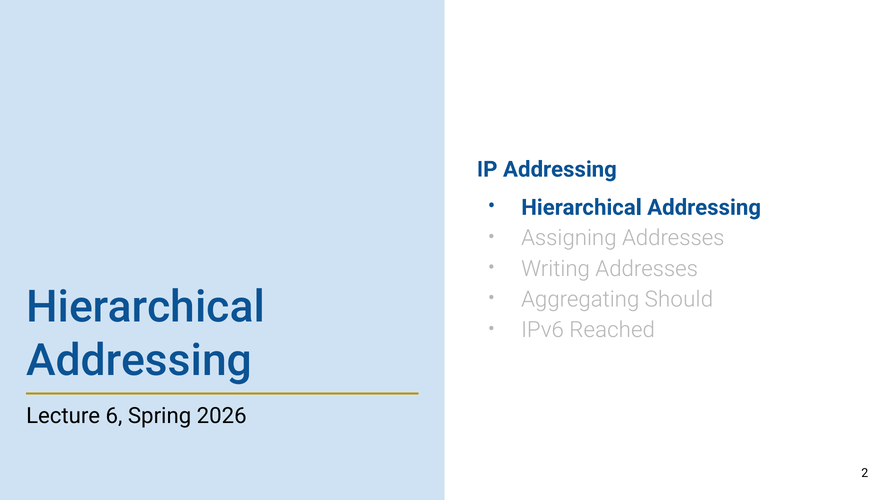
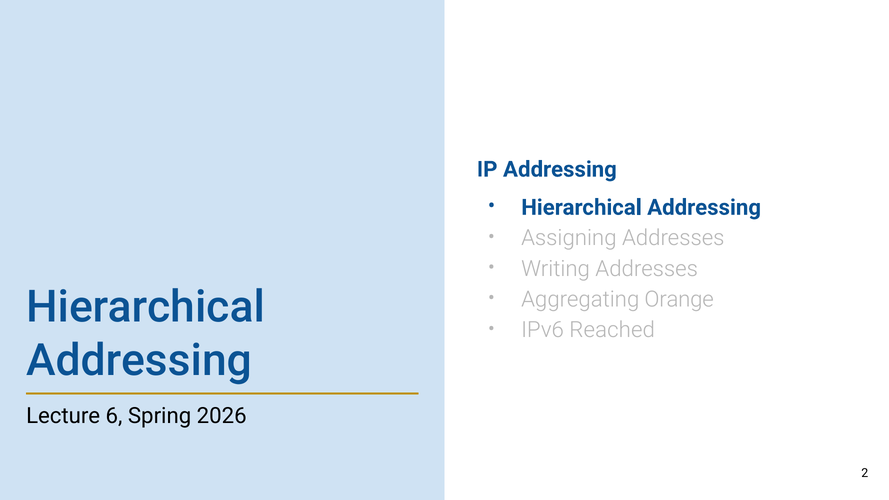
Should: Should -> Orange (679, 299)
